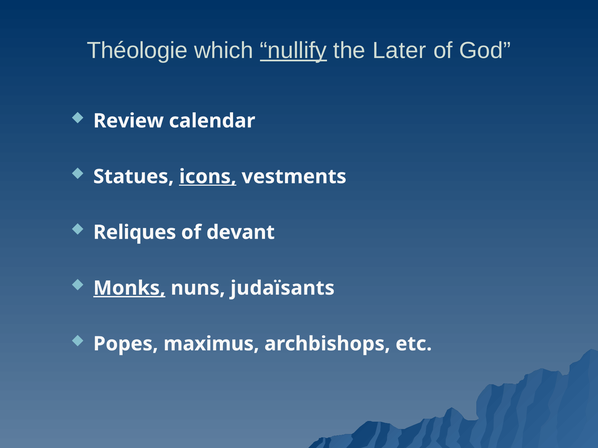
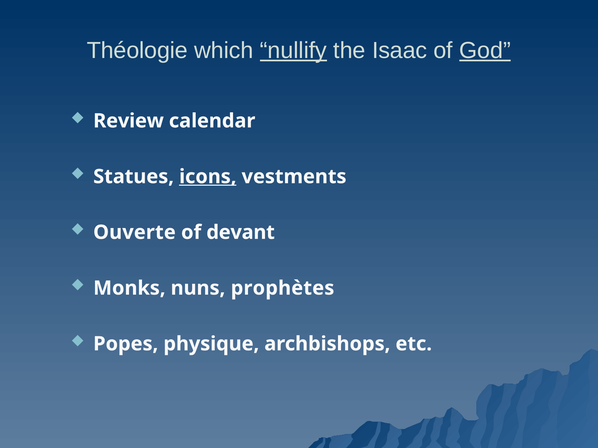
Later: Later -> Isaac (400, 51)
God underline: none -> present (485, 51)
Reliques: Reliques -> Ouverte (134, 233)
Monks underline: present -> none (129, 288)
judaïsants: judaïsants -> prophètes (283, 288)
maximus: maximus -> physique (211, 344)
